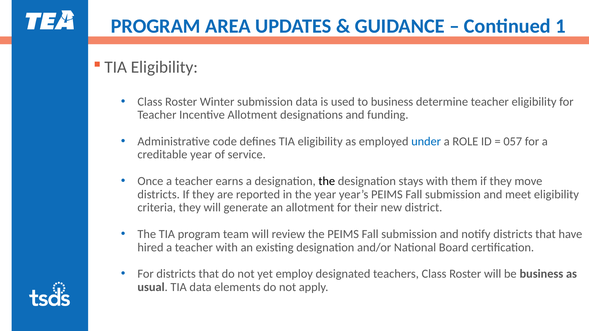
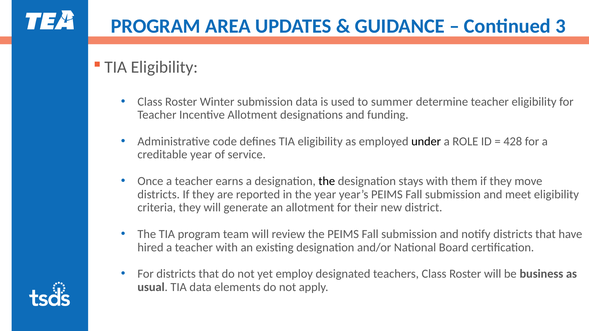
1: 1 -> 3 (560, 26)
to business: business -> summer (392, 102)
under colour: blue -> black (426, 141)
057: 057 -> 428 (513, 141)
